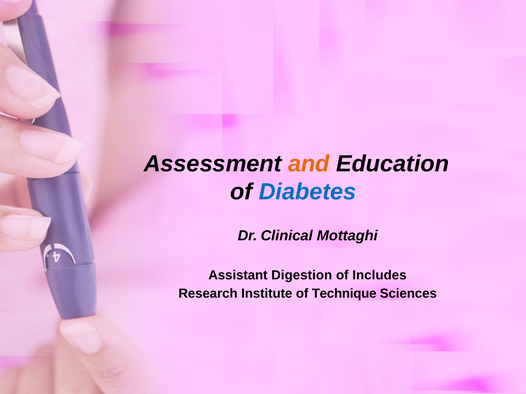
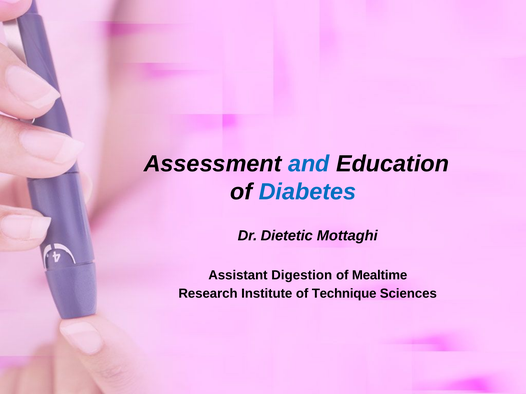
and colour: orange -> blue (309, 164)
Clinical: Clinical -> Dietetic (287, 236)
Includes: Includes -> Mealtime (380, 276)
